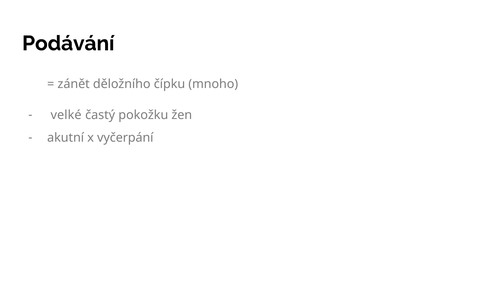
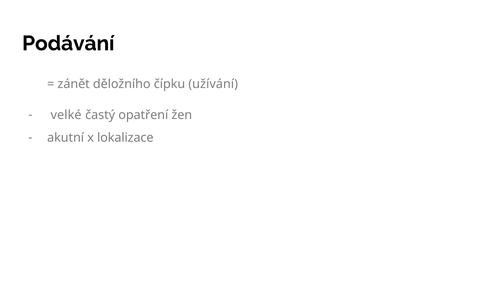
mnoho: mnoho -> užívání (213, 84)
pokožku: pokožku -> opatření (143, 115)
vyčerpání: vyčerpání -> lokalizace (125, 137)
